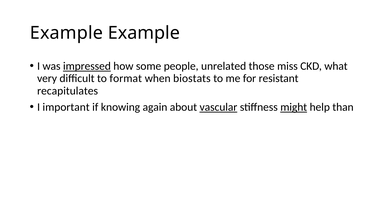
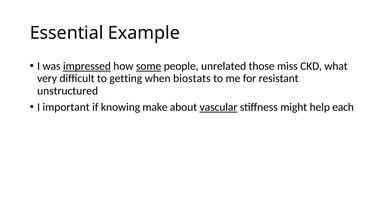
Example: Example -> Essential (67, 33)
some underline: none -> present (149, 66)
format: format -> getting (126, 78)
recapitulates: recapitulates -> unstructured (68, 91)
again: again -> make (155, 107)
might underline: present -> none (294, 107)
than: than -> each (343, 107)
